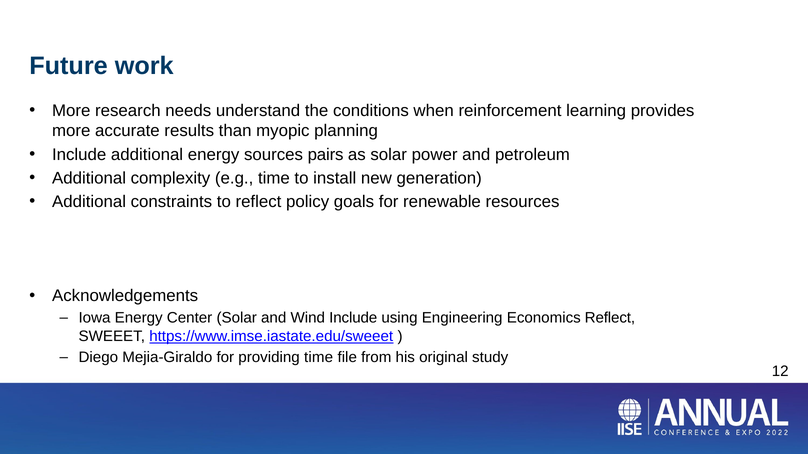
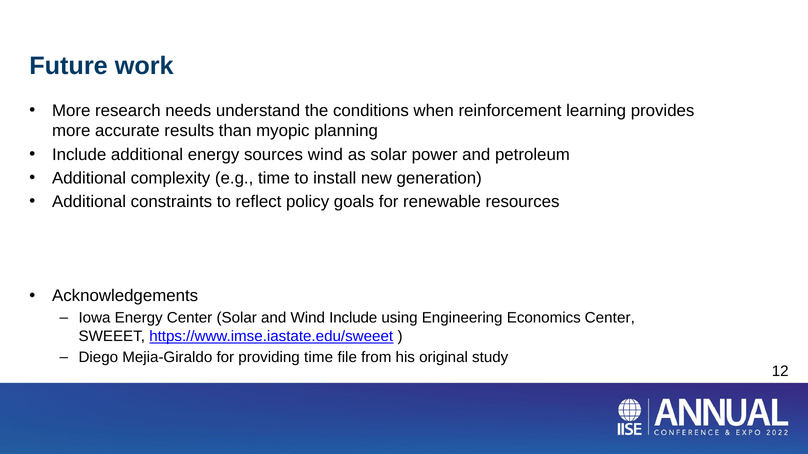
sources pairs: pairs -> wind (325, 155)
Economics Reflect: Reflect -> Center (610, 318)
